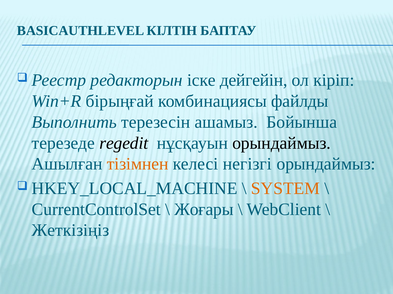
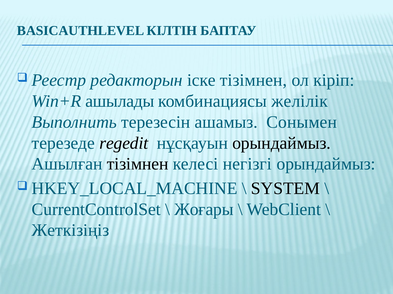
іске дейгейін: дейгейін -> тізімнен (253, 80)
бірыңғай: бірыңғай -> ашылады (120, 101)
файлды: файлды -> желілік (300, 101)
Бойынша: Бойынша -> Сонымен (302, 122)
тізімнен colour: orange -> black (138, 164)
SYSTEM colour: orange -> black (285, 189)
